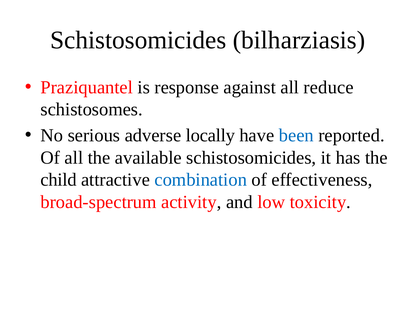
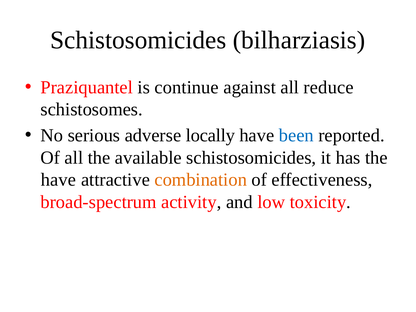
response: response -> continue (187, 87)
child: child -> have (58, 180)
combination colour: blue -> orange (201, 180)
